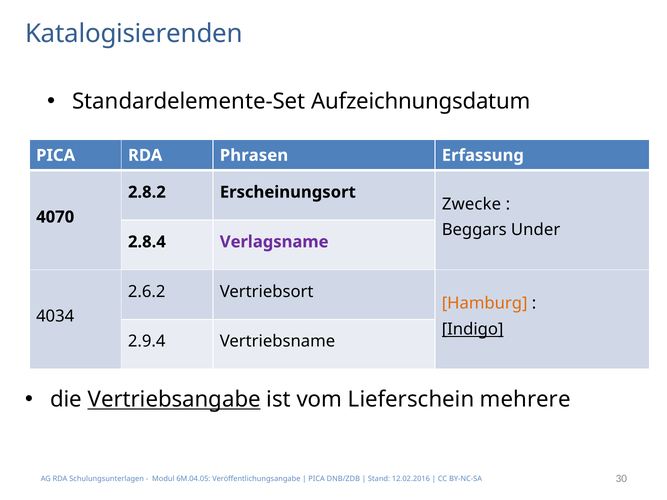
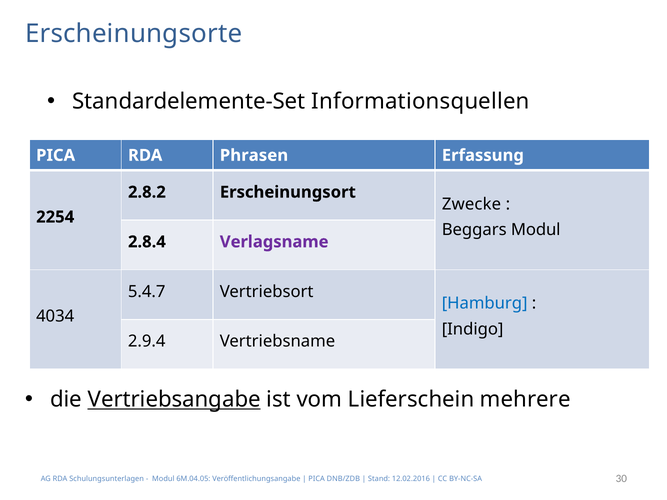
Katalogisierenden: Katalogisierenden -> Erscheinungsorte (134, 34)
Aufzeichnungsdatum: Aufzeichnungsdatum -> Informationsquellen (421, 101)
4070: 4070 -> 2254 (55, 217)
Beggars Under: Under -> Modul (536, 230)
2.6.2: 2.6.2 -> 5.4.7 (147, 292)
Hamburg colour: orange -> blue (485, 304)
Indigo underline: present -> none (473, 330)
